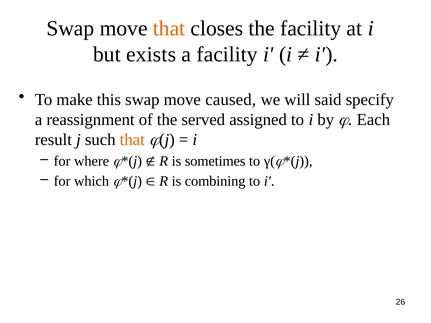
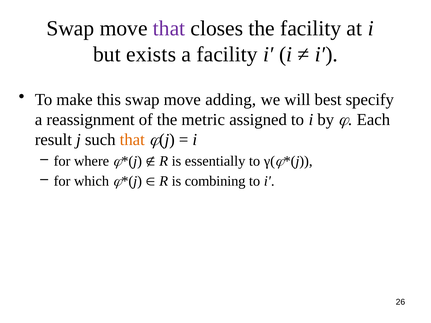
that colour: orange -> purple (169, 28)
caused: caused -> adding (231, 100)
said: said -> best (328, 100)
served: served -> metric (203, 120)
sometimes: sometimes -> essentially (215, 161)
